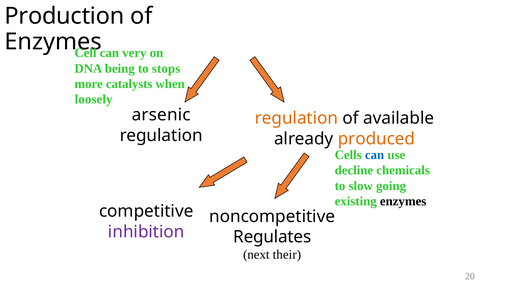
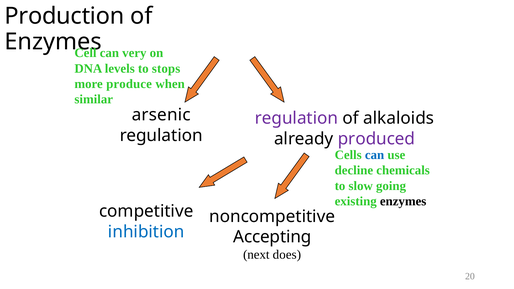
being: being -> levels (120, 68)
catalysts: catalysts -> produce (129, 84)
loosely: loosely -> similar (94, 99)
regulation colour: orange -> purple (297, 118)
available: available -> alkaloids (399, 118)
produced colour: orange -> purple (376, 139)
inhibition colour: purple -> blue (146, 232)
Regulates: Regulates -> Accepting (272, 237)
their: their -> does (287, 255)
